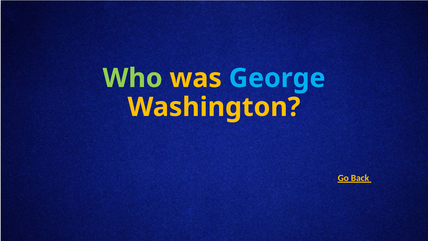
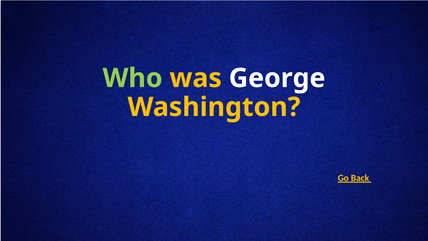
George colour: light blue -> white (277, 78)
